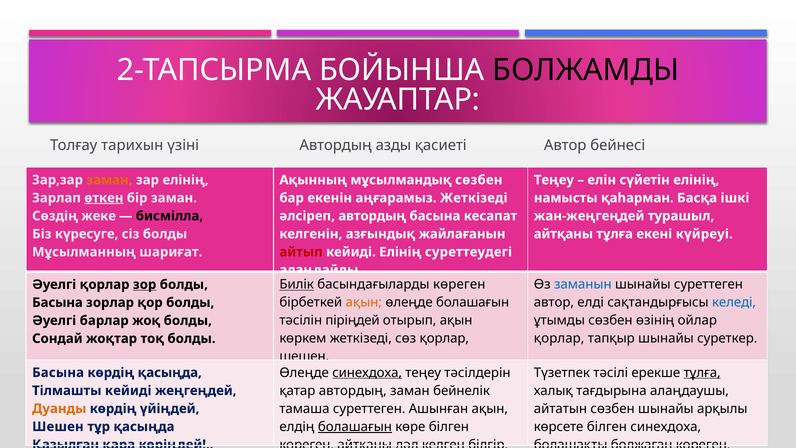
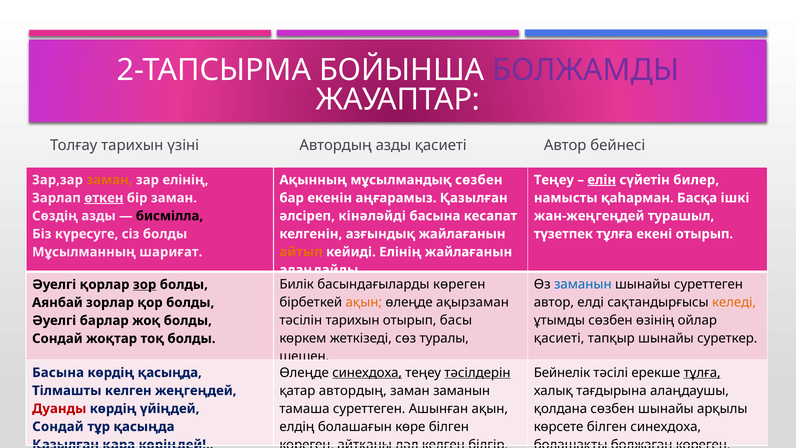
БОЛЖАМДЫ colour: black -> purple (586, 70)
елін underline: none -> present (602, 180)
сүйетін елінің: елінің -> билер (696, 180)
аңғарамыз Жеткізеді: Жеткізеді -> Қазылған (474, 198)
Сөздің жеке: жеке -> азды (99, 216)
әлсіреп автордың: автордың -> кінәләйді (372, 216)
айтқаны: айтқаны -> түзетпек (563, 234)
екені күйреуі: күйреуі -> отырып (704, 234)
айтып colour: red -> orange (301, 252)
Елінің суреттеудегі: суреттеудегі -> жайлағанын (469, 252)
Билік underline: present -> none (297, 284)
өлеңде болашағын: болашағын -> ақырзаман (473, 302)
келеді colour: blue -> orange (734, 302)
Басына: Басына -> Аянбай (57, 302)
тәсілін піріңдей: піріңдей -> тарихын (353, 320)
отырып ақын: ақын -> басы (456, 320)
сөз қорлар: қорлар -> туралы (444, 338)
қорлар: қорлар -> қасиеті (559, 338)
тәсілдерін underline: none -> present (477, 372)
Түзетпек: Түзетпек -> Бейнелік (562, 372)
заман бейнелік: бейнелік -> заманын (462, 390)
Тілмашты кейиді: кейиді -> келген (128, 390)
айтатын: айтатын -> қолдана (560, 408)
Дуанды colour: orange -> red (59, 408)
болашағын underline: present -> none (355, 426)
Шешен: Шешен -> Сондай (58, 426)
